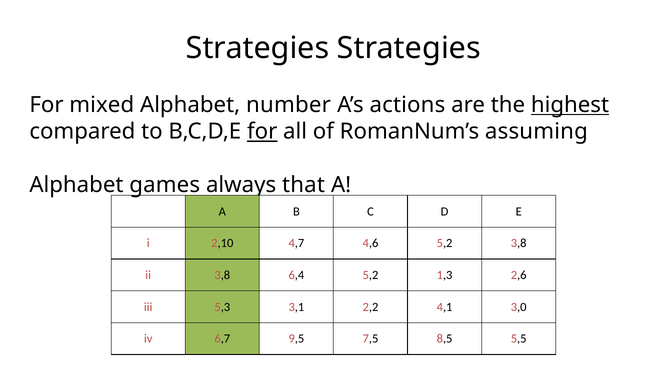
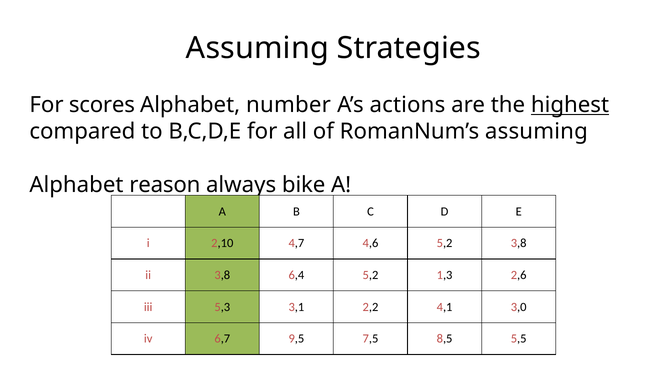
Strategies: Strategies -> Assuming (257, 48)
mixed: mixed -> scores (102, 105)
for underline: present -> none (262, 132)
games: games -> reason (165, 185)
that: that -> bike (304, 185)
